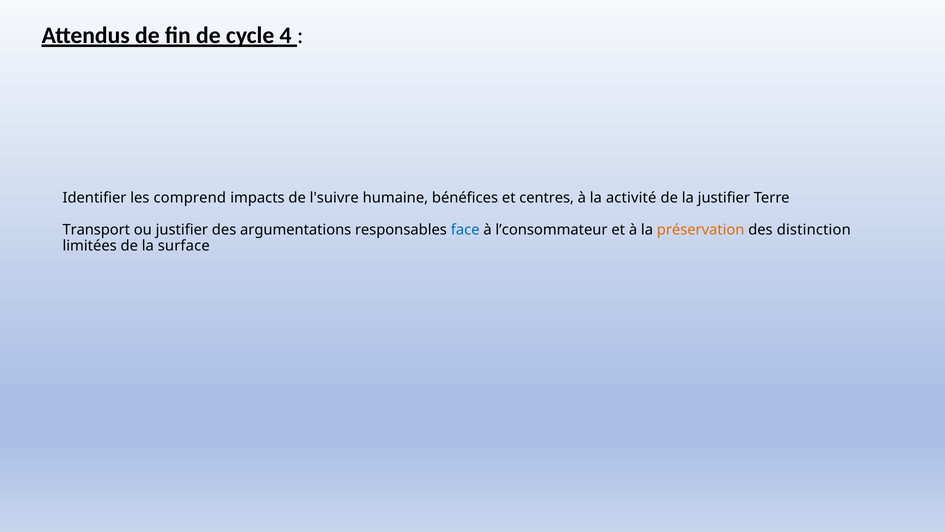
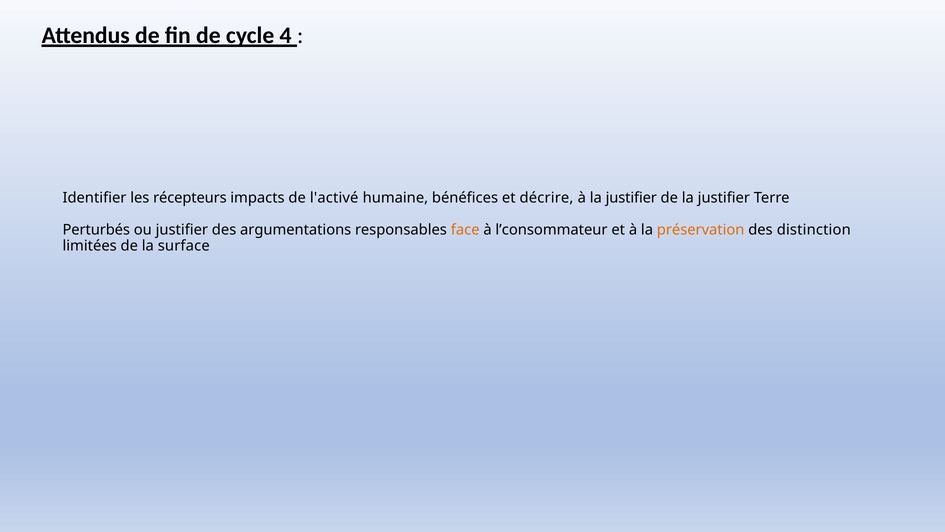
comprend: comprend -> récepteurs (190, 198)
l'suivre: l'suivre -> l'activé (334, 198)
centres: centres -> décrire (547, 198)
à la activité: activité -> justifier (631, 198)
Transport: Transport -> Perturbés (96, 230)
face colour: blue -> orange (465, 230)
